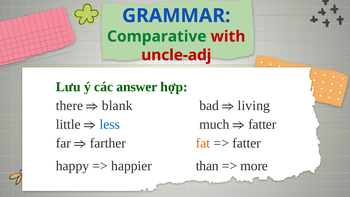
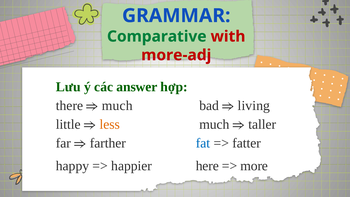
uncle-adj: uncle-adj -> more-adj (176, 55)
blank: blank -> much (117, 106)
less colour: blue -> orange (110, 124)
fatter: fatter -> taller (262, 124)
fat colour: orange -> blue (203, 143)
than: than -> here (207, 166)
